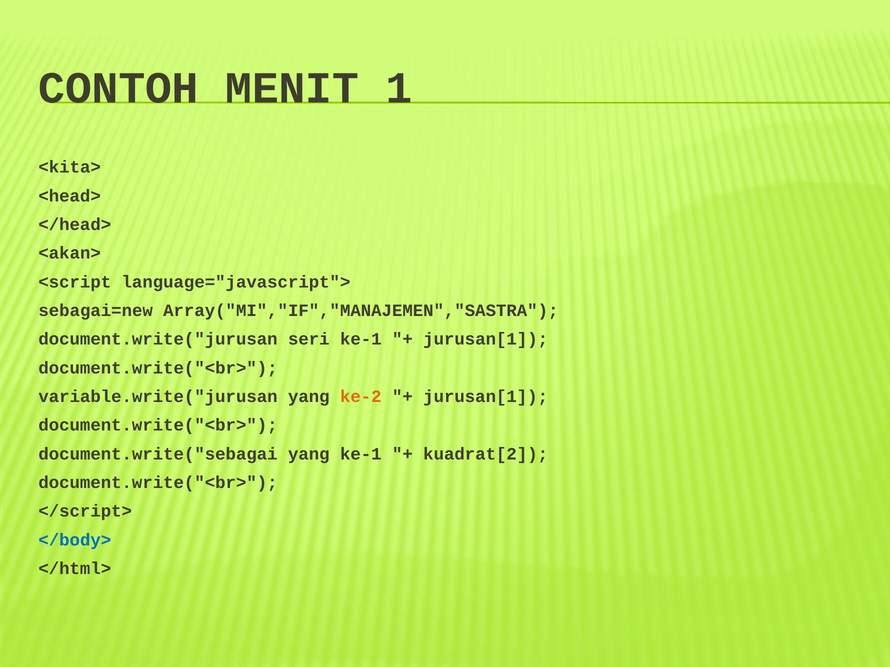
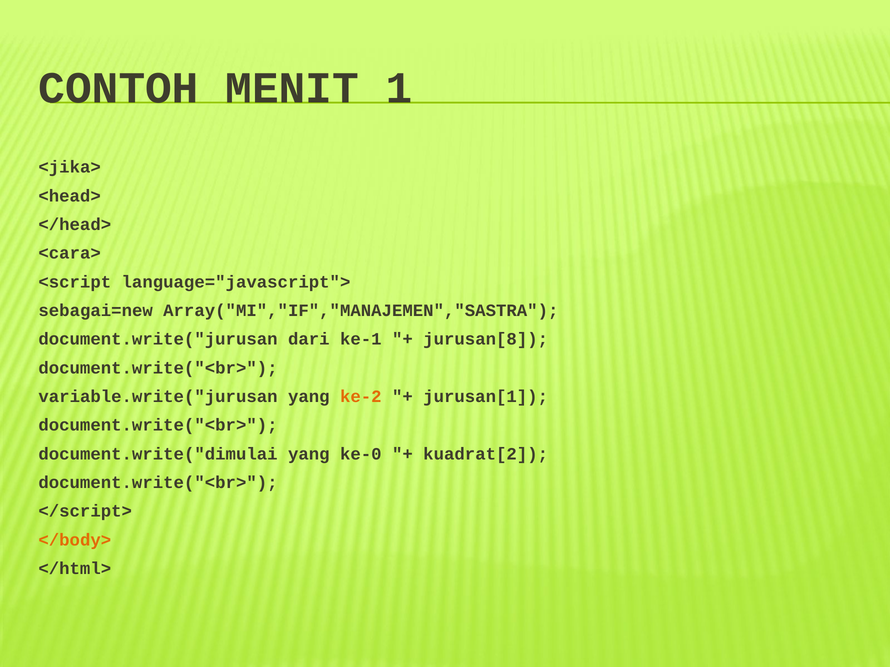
<kita>: <kita> -> <jika> (70, 167)
<akan>: <akan> -> <cara> (70, 253)
seri: seri -> dari (309, 339)
jurusan[1: jurusan[1 -> jurusan[8 (486, 339)
document.write("sebagai: document.write("sebagai -> document.write("dimulai (158, 454)
yang ke-1: ke-1 -> ke-0 (361, 454)
</body> colour: blue -> orange (75, 540)
